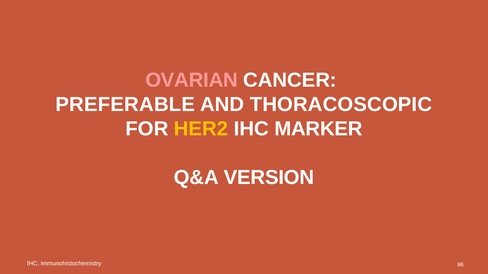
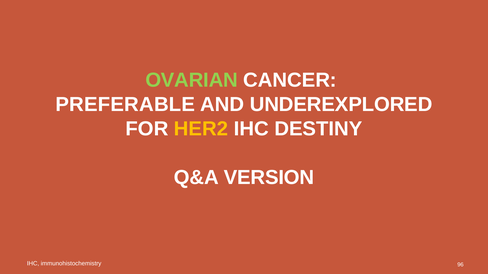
OVARIAN colour: pink -> light green (192, 80)
THORACOSCOPIC: THORACOSCOPIC -> UNDEREXPLORED (341, 105)
MARKER: MARKER -> DESTINY (318, 129)
